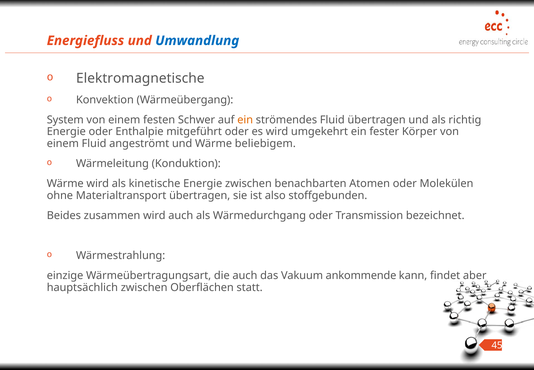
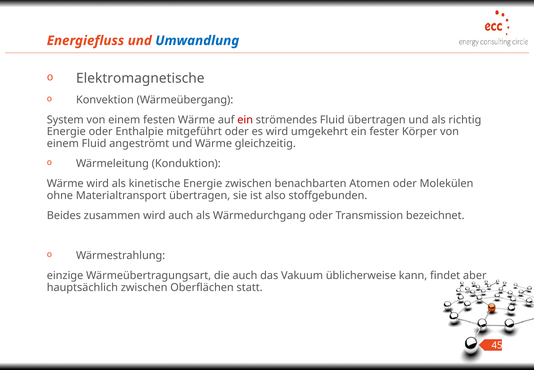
festen Schwer: Schwer -> Wärme (196, 120)
ein colour: orange -> red (245, 120)
beliebigem: beliebigem -> gleichzeitig (265, 143)
ankommende: ankommende -> üblicherweise (361, 275)
